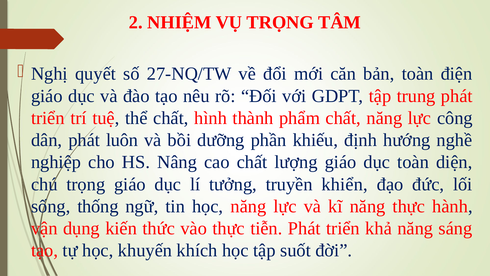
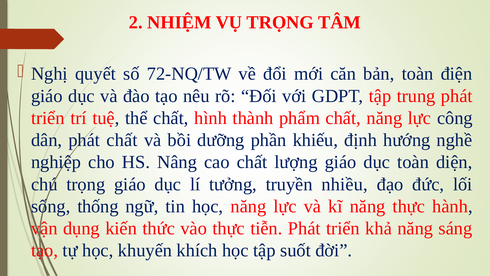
27-NQ/TW: 27-NQ/TW -> 72-NQ/TW (189, 74)
phát luôn: luôn -> chất (122, 140)
khiển: khiển -> nhiều (345, 184)
